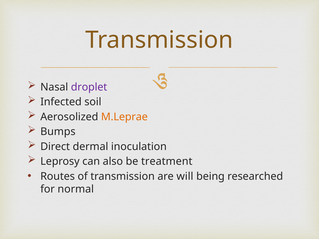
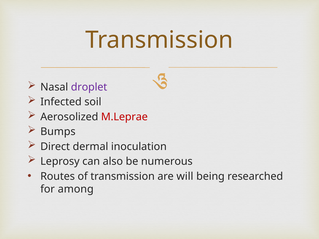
M.Leprae colour: orange -> red (124, 117)
treatment: treatment -> numerous (167, 162)
normal: normal -> among (76, 189)
